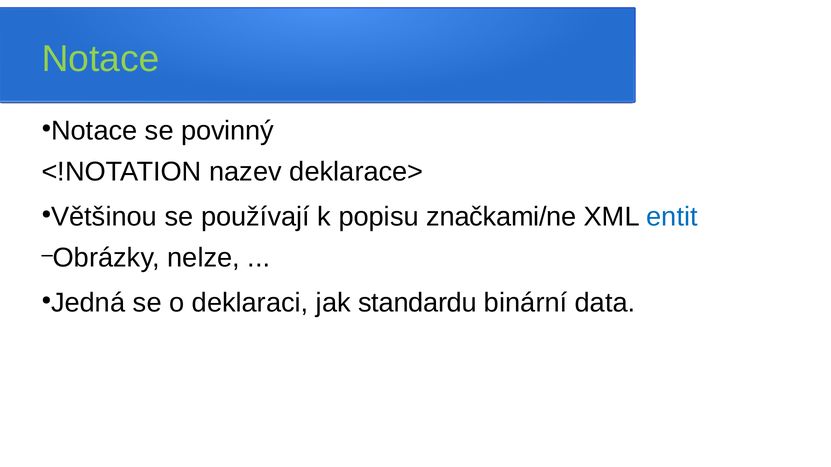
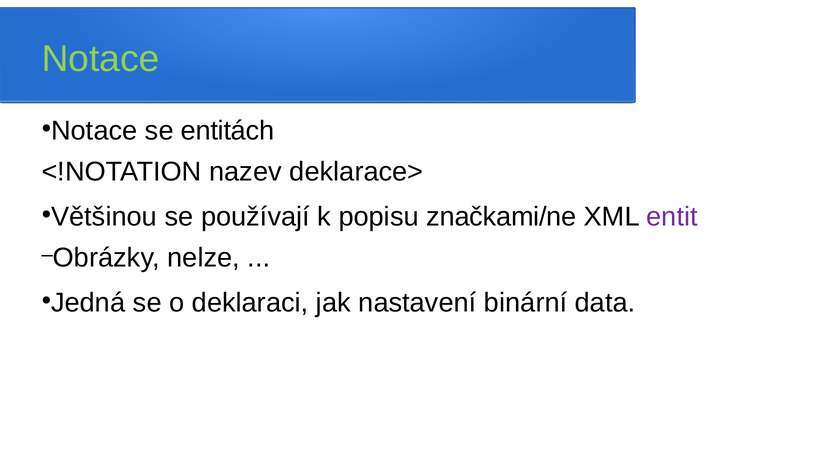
povinný: povinný -> entitách (228, 131)
entit colour: blue -> purple (672, 217)
standardu: standardu -> nastavení (417, 303)
